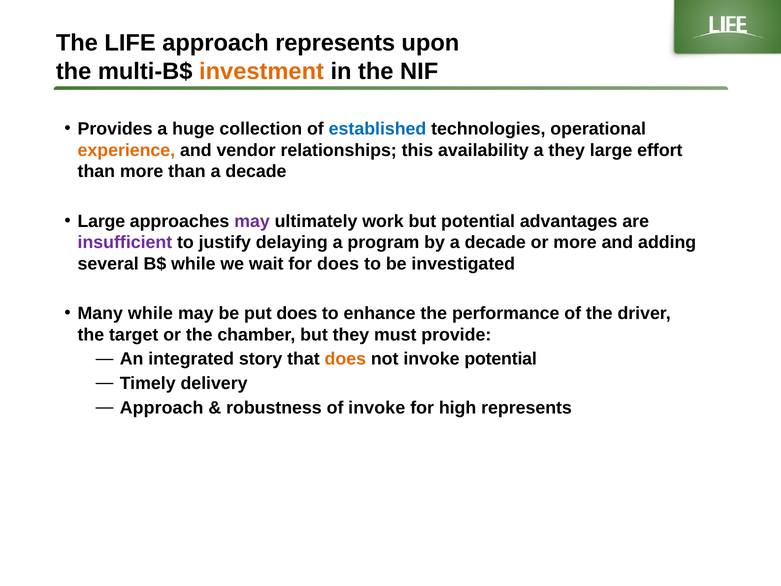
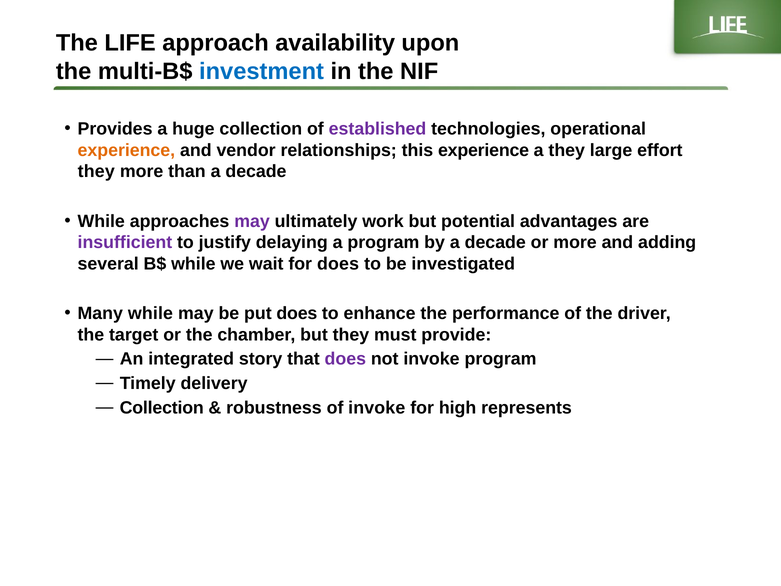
approach represents: represents -> availability (335, 43)
investment colour: orange -> blue (262, 71)
established colour: blue -> purple (378, 129)
this availability: availability -> experience (484, 150)
than: than -> they (96, 171)
Large: Large -> While (101, 221)
does colour: orange -> purple (345, 359)
invoke potential: potential -> program (501, 359)
Approach: Approach -> Collection (162, 407)
